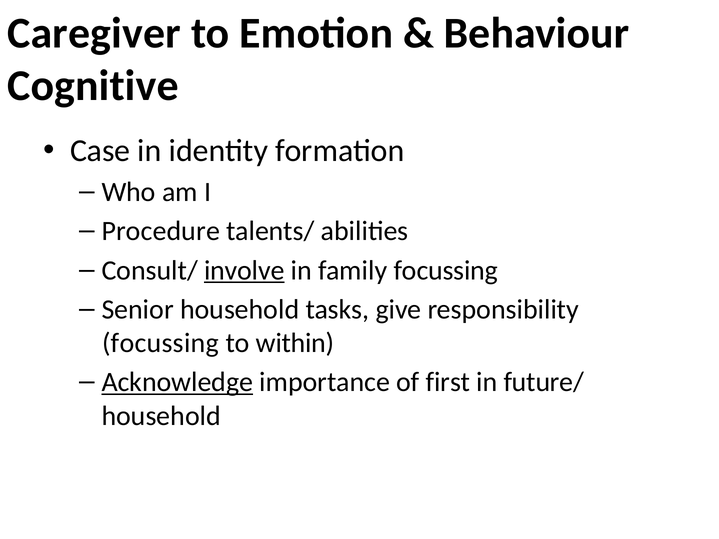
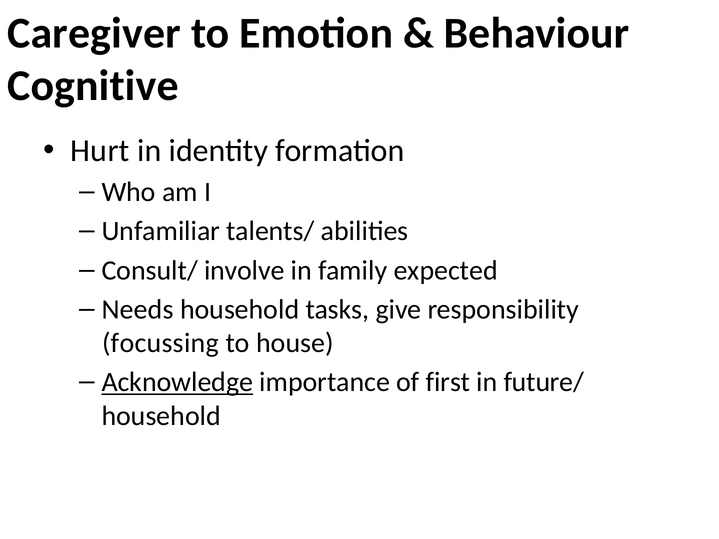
Case: Case -> Hurt (100, 151)
Procedure: Procedure -> Unfamiliar (161, 231)
involve underline: present -> none (244, 270)
family focussing: focussing -> expected (446, 270)
Senior: Senior -> Needs (138, 310)
within: within -> house (295, 343)
